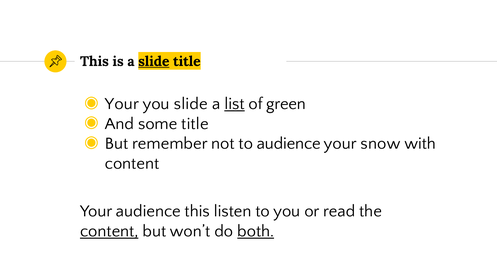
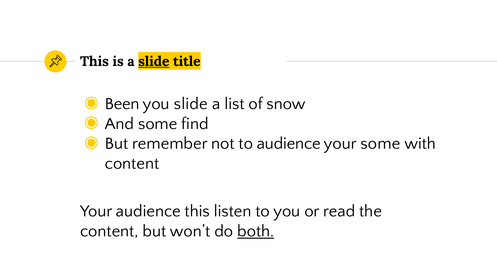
Your: Your -> Been (122, 104)
list underline: present -> none (235, 104)
green: green -> snow (286, 104)
some title: title -> find (195, 124)
your snow: snow -> some (380, 144)
content underline: present -> none (109, 232)
